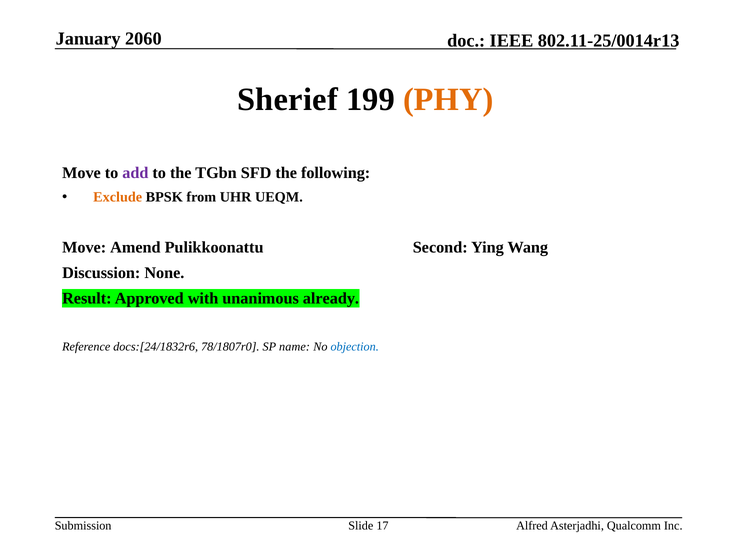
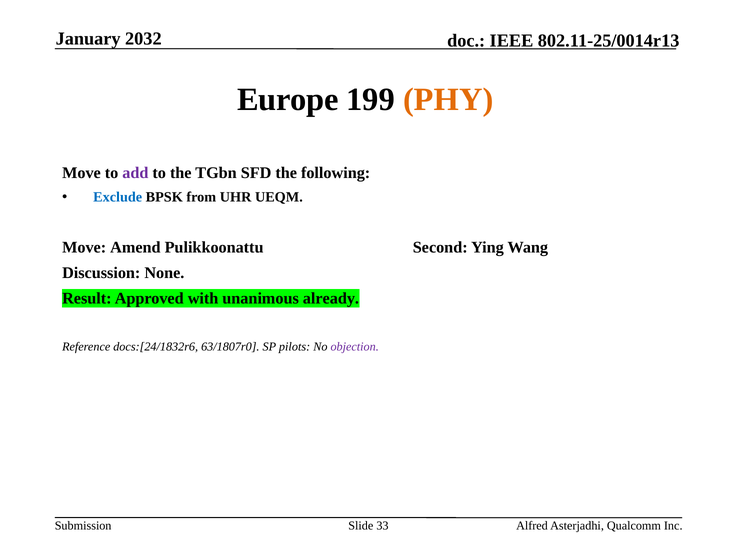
2060: 2060 -> 2032 (143, 39)
Sherief: Sherief -> Europe (288, 100)
Exclude colour: orange -> blue (118, 197)
78/1807r0: 78/1807r0 -> 63/1807r0 (230, 347)
name: name -> pilots (295, 347)
objection colour: blue -> purple (355, 347)
17: 17 -> 33 (382, 526)
